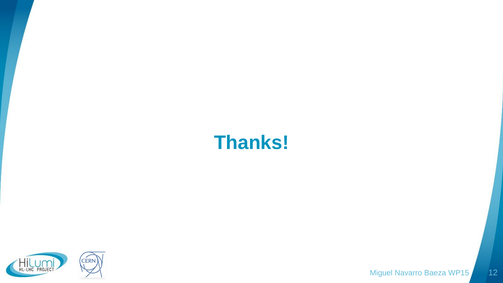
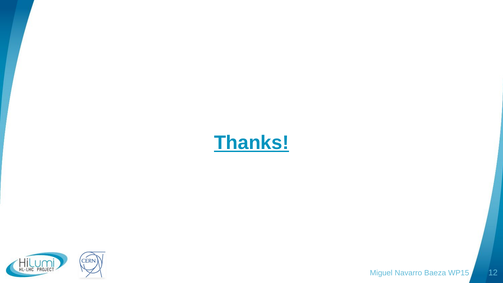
Thanks underline: none -> present (251, 143)
